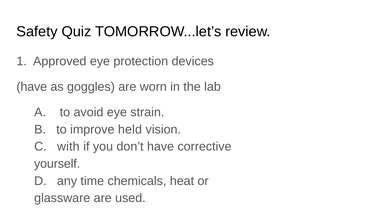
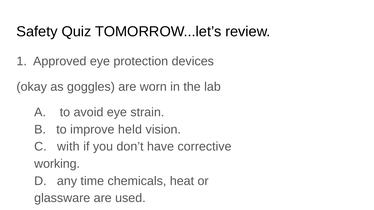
have: have -> okay (32, 87)
yourself: yourself -> working (57, 164)
